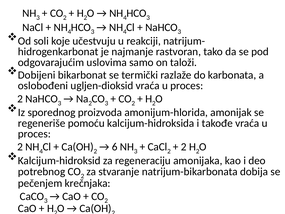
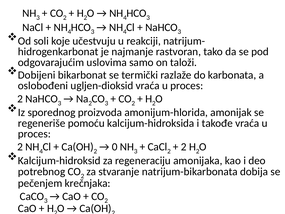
6: 6 -> 0 (115, 147)
